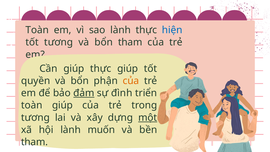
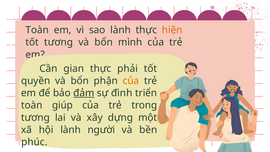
hiện colour: blue -> orange (172, 30)
bổn tham: tham -> mình (130, 42)
Cần giúp: giúp -> gian (74, 69)
thực giúp: giúp -> phải (128, 69)
một underline: present -> none (148, 117)
muốn: muốn -> người (101, 130)
tham: tham -> phúc (34, 142)
